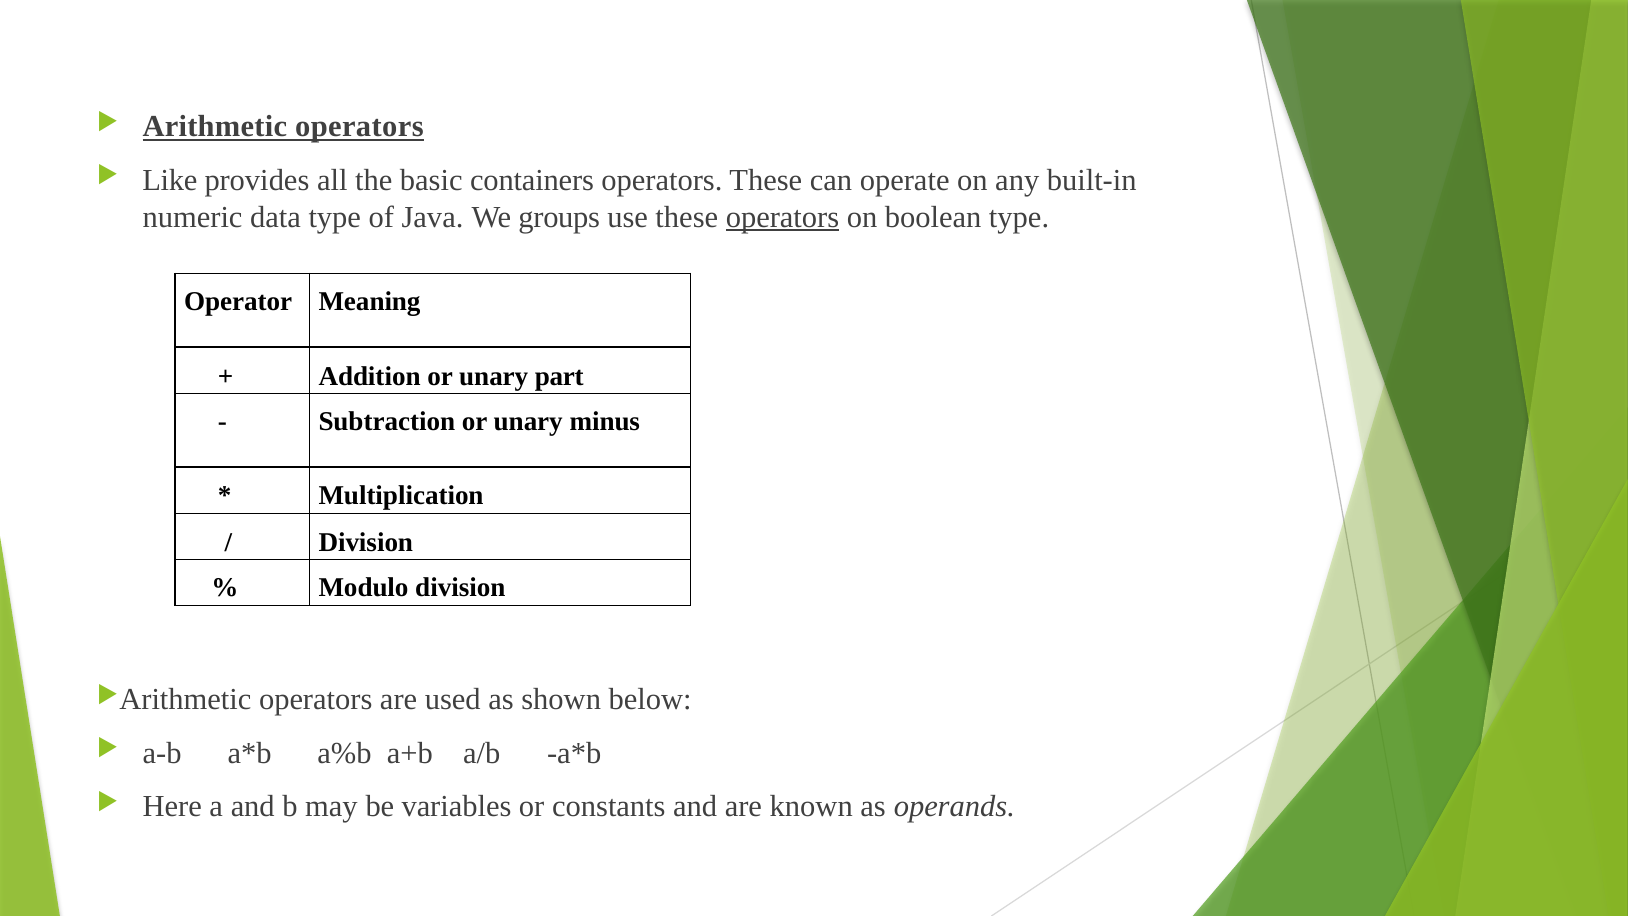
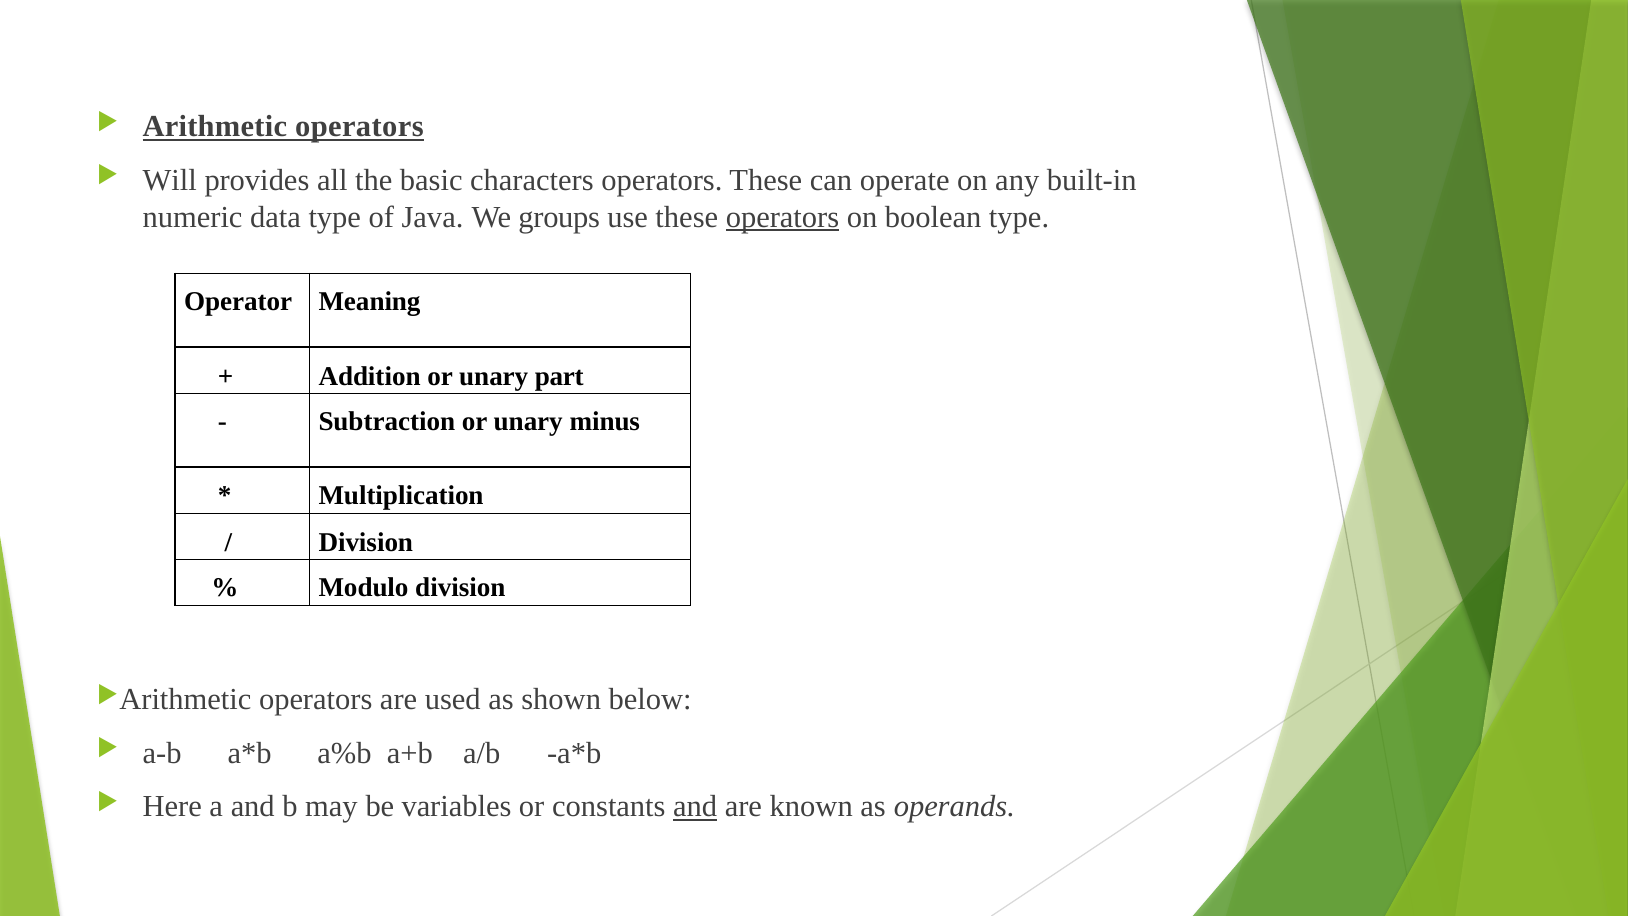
Like: Like -> Will (170, 180)
containers: containers -> characters (532, 180)
and underline: none -> present (695, 806)
